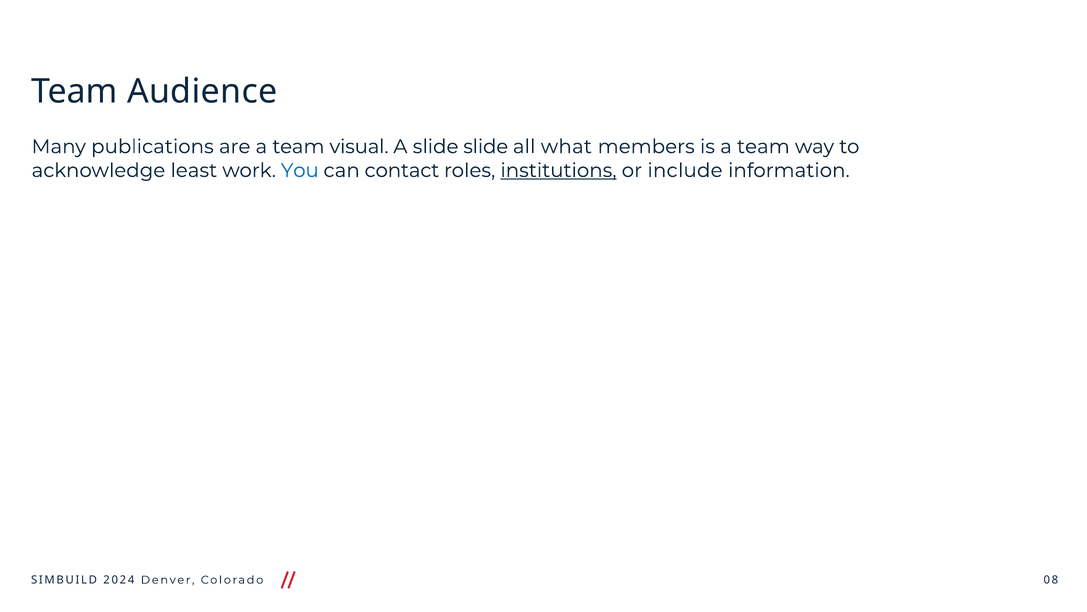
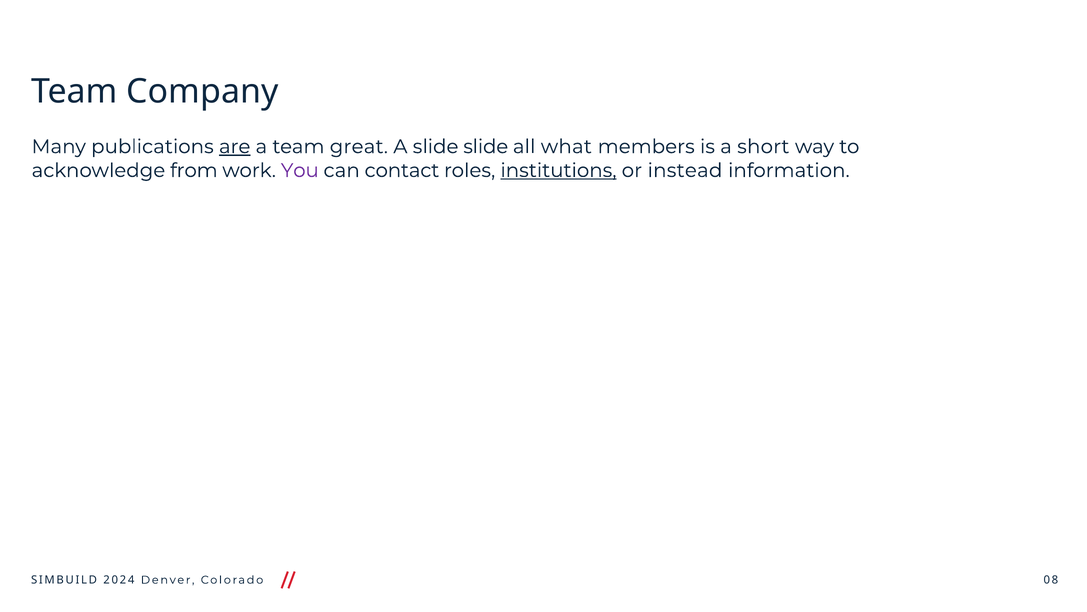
Audience: Audience -> Company (202, 91)
are underline: none -> present (235, 147)
visual: visual -> great (359, 147)
is a team: team -> short (763, 147)
least: least -> from (194, 170)
You colour: blue -> purple (300, 170)
include: include -> instead (685, 170)
